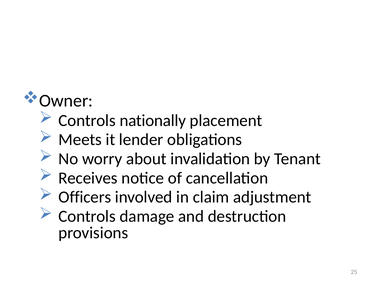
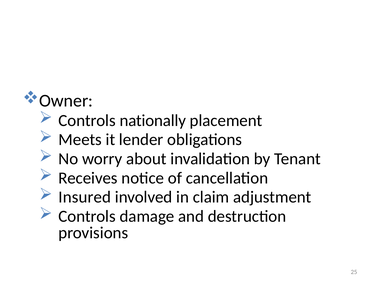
Officers: Officers -> Insured (85, 197)
